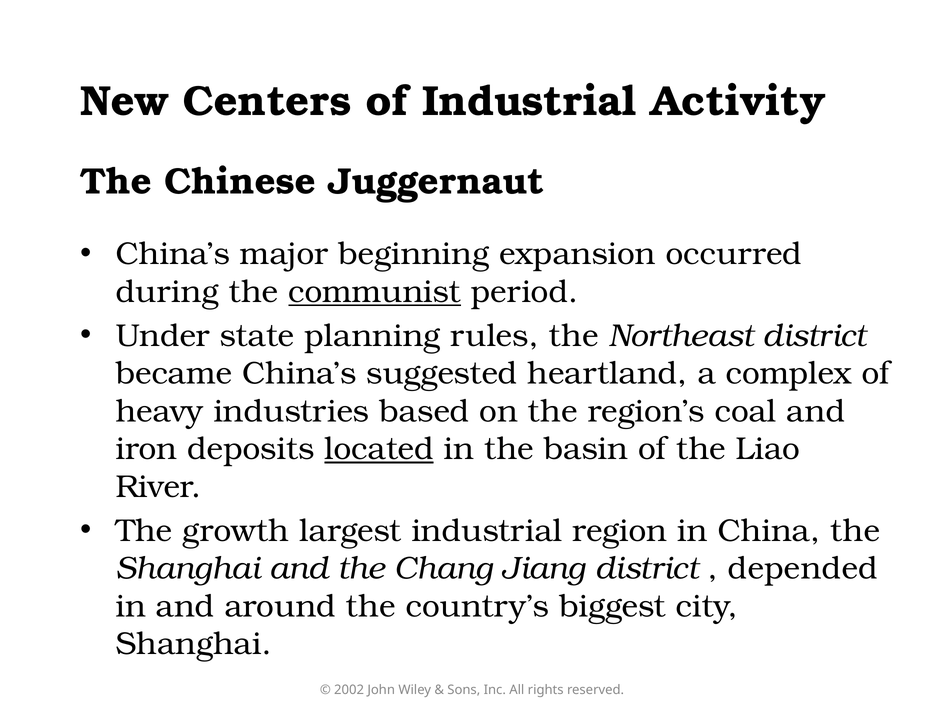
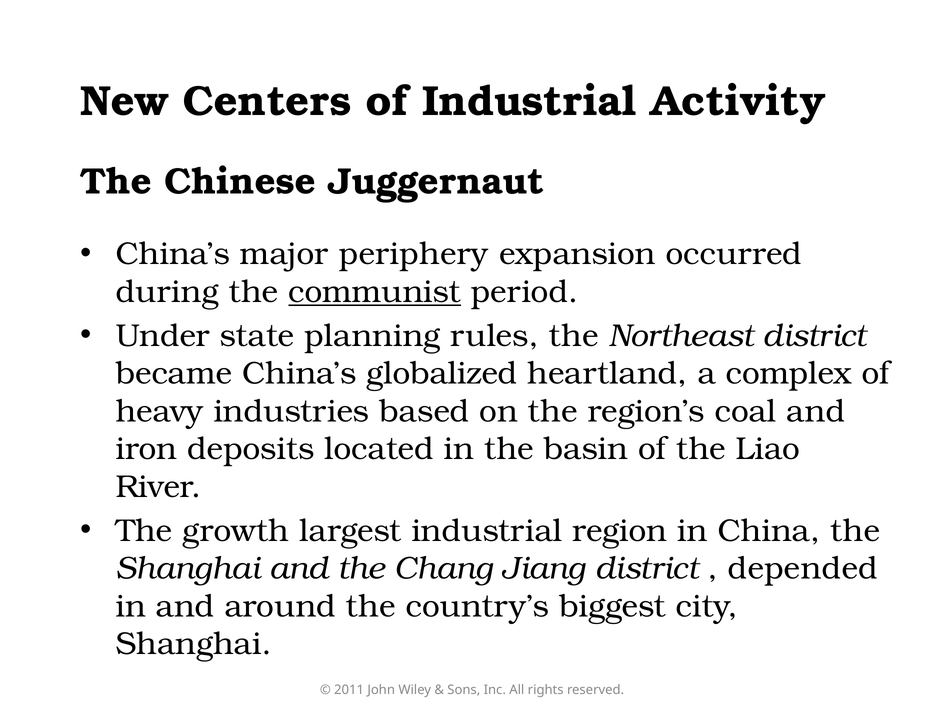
beginning: beginning -> periphery (414, 254)
suggested: suggested -> globalized (442, 373)
located underline: present -> none (379, 449)
2002: 2002 -> 2011 (349, 690)
